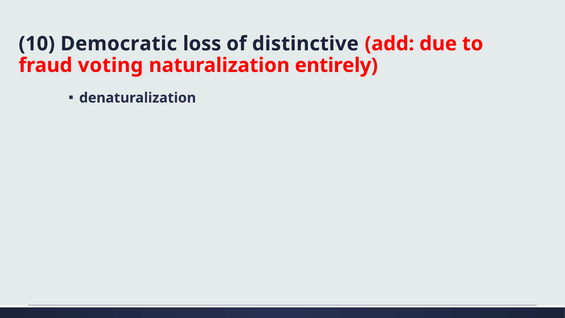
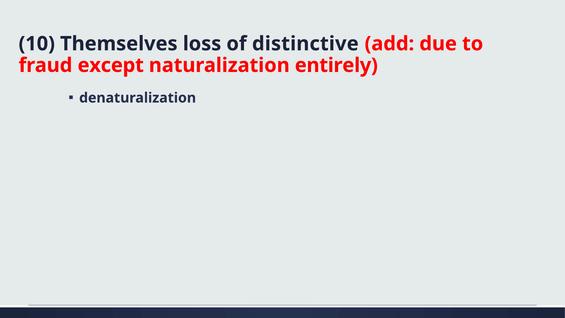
Democratic: Democratic -> Themselves (119, 44)
voting: voting -> except (111, 65)
